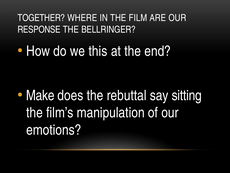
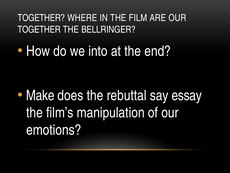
RESPONSE: RESPONSE -> TOGETHER (39, 29)
this: this -> into (98, 51)
sitting: sitting -> essay (187, 95)
